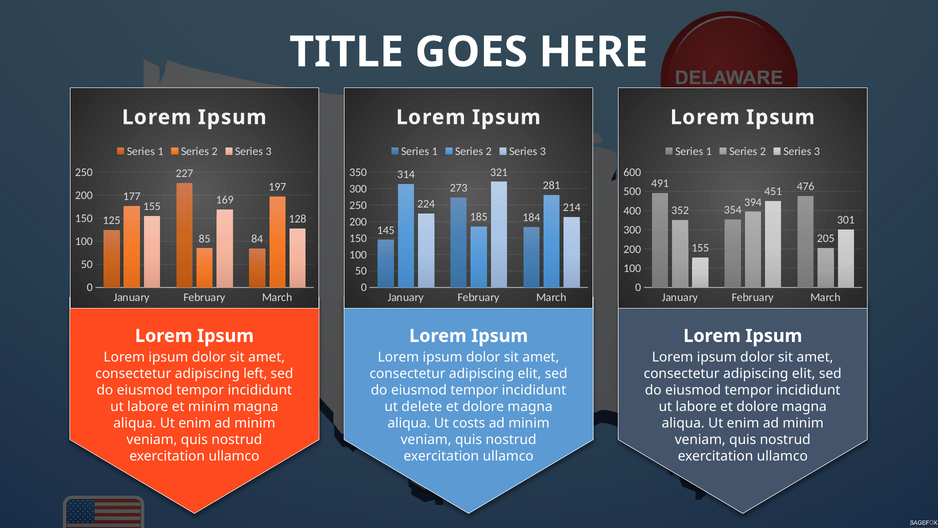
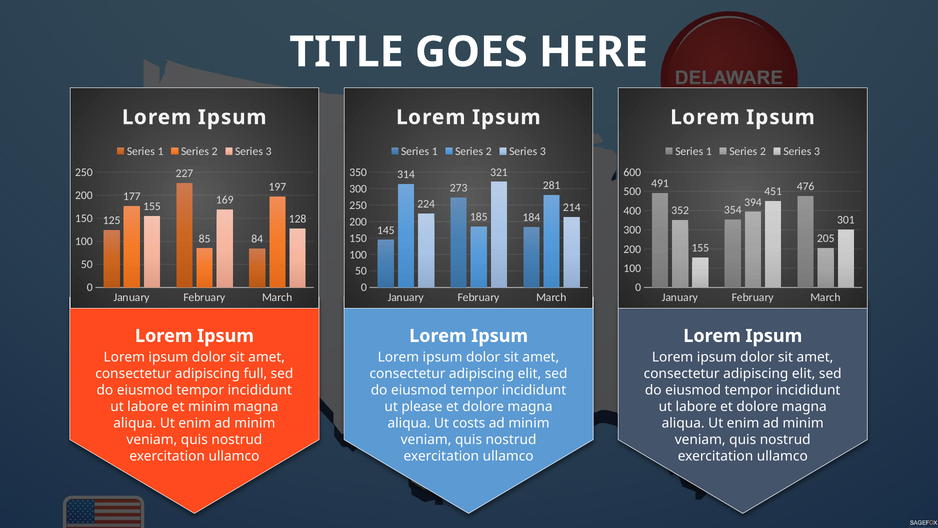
left: left -> full (255, 374)
delete: delete -> please (422, 406)
